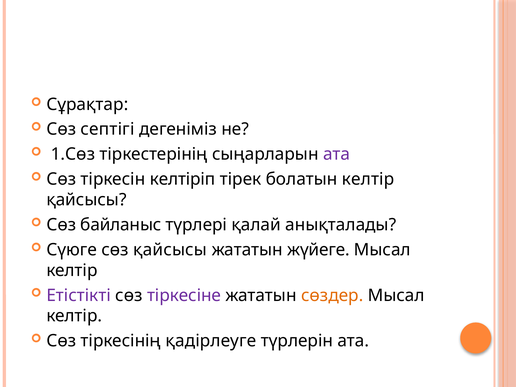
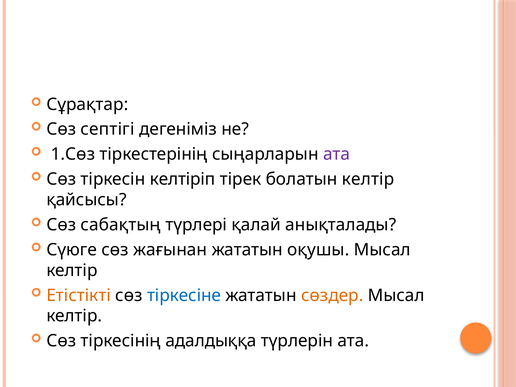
байланыс: байланыс -> сабақтың (121, 225)
сөз қайсысы: қайсысы -> жағынан (170, 250)
жүйеге: жүйеге -> оқушы (318, 250)
Етістікті colour: purple -> orange (79, 295)
тіркесіне colour: purple -> blue (184, 295)
қадірлеуге: қадірлеуге -> адалдыққа (211, 341)
